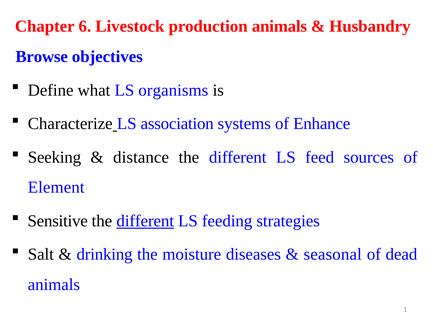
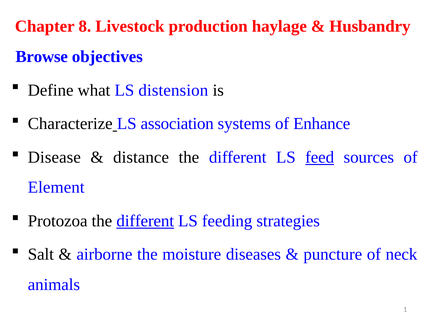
6: 6 -> 8 (85, 26)
production animals: animals -> haylage (279, 26)
organisms: organisms -> distension (173, 90)
Seeking: Seeking -> Disease (54, 158)
feed underline: none -> present (320, 158)
Sensitive: Sensitive -> Protozoa (58, 221)
drinking: drinking -> airborne (104, 255)
seasonal: seasonal -> puncture (333, 255)
dead: dead -> neck (401, 255)
